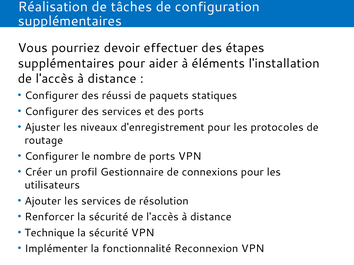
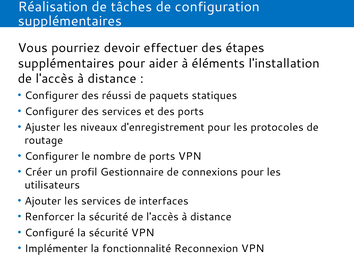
résolution: résolution -> interfaces (164, 201)
Technique: Technique -> Configuré (49, 233)
